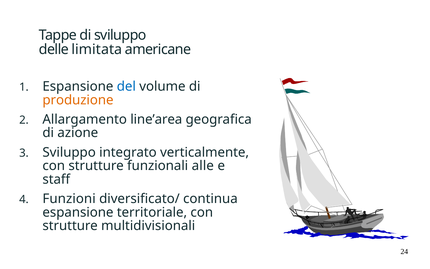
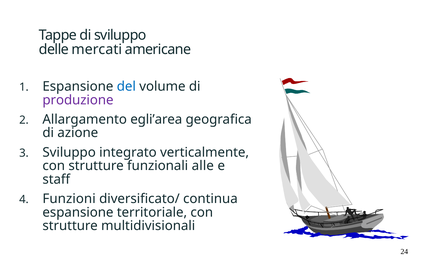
limitata: limitata -> mercati (97, 50)
produzione colour: orange -> purple (78, 100)
line’area: line’area -> egli’area (156, 119)
